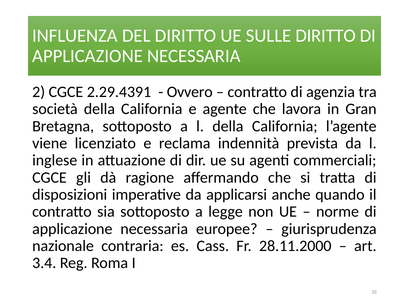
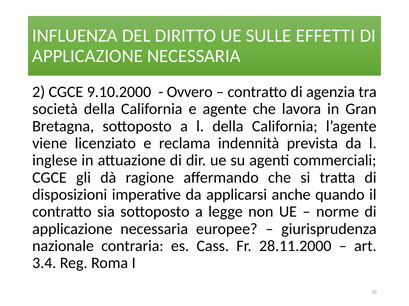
SULLE DIRITTO: DIRITTO -> EFFETTI (325, 36)
2.29.4391: 2.29.4391 -> 9.10.2000 (119, 92)
